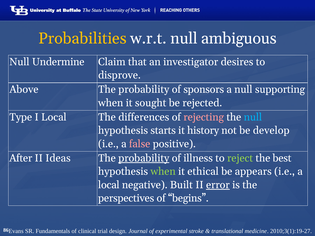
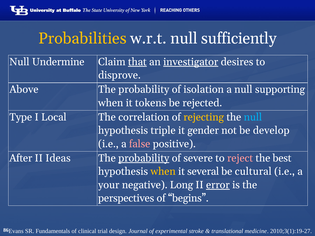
ambiguous: ambiguous -> sufficiently (239, 38)
that underline: none -> present (137, 62)
investigator underline: none -> present (191, 62)
sponsors: sponsors -> isolation (204, 90)
sought: sought -> tokens (151, 103)
differences: differences -> correlation (144, 117)
rejecting colour: pink -> yellow (204, 117)
starts: starts -> triple (163, 131)
history: history -> gender (203, 131)
illness: illness -> severe (198, 158)
reject colour: light green -> pink (240, 158)
when colour: light green -> yellow (163, 172)
ethical: ethical -> several (203, 172)
appears: appears -> cultural (253, 172)
local: local -> your (109, 185)
Built: Built -> Long (182, 185)
